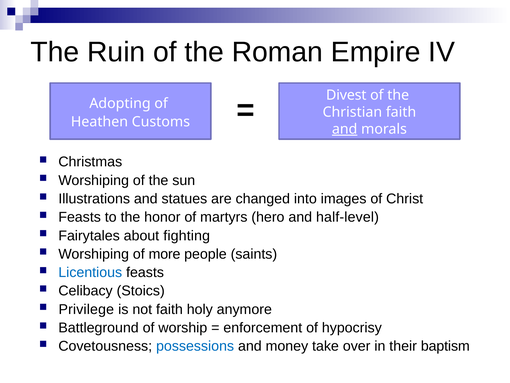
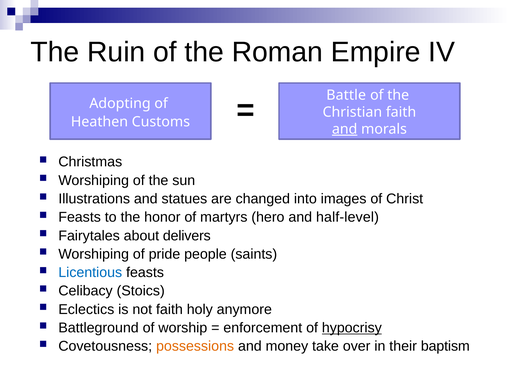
Divest: Divest -> Battle (346, 95)
fighting: fighting -> delivers (187, 235)
more: more -> pride (164, 254)
Privilege: Privilege -> Eclectics (86, 309)
hypocrisy underline: none -> present (352, 327)
possessions colour: blue -> orange (195, 346)
